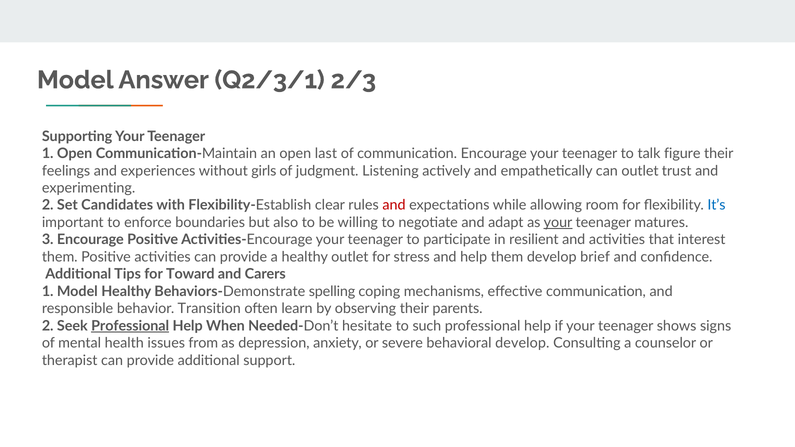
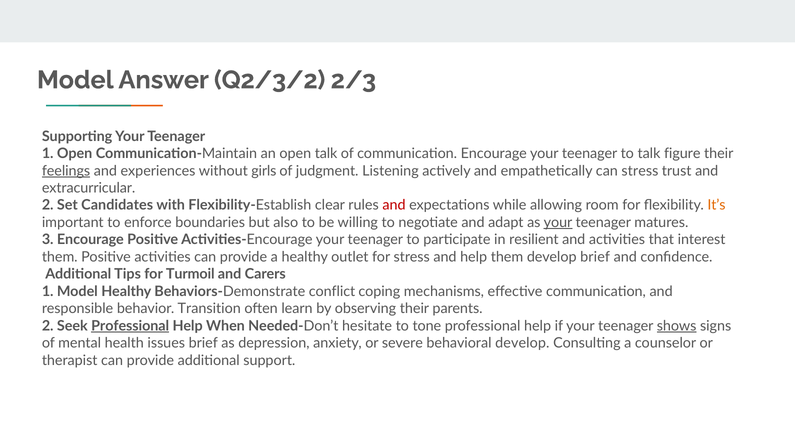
Q2/3/1: Q2/3/1 -> Q2/3/2 (270, 80)
open last: last -> talk (326, 154)
feelings underline: none -> present (66, 171)
can outlet: outlet -> stress (640, 171)
experimenting: experimenting -> extracurricular (89, 188)
It’s colour: blue -> orange (716, 205)
Toward: Toward -> Turmoil (190, 274)
spelling: spelling -> conflict (332, 292)
such: such -> tone (427, 326)
shows underline: none -> present (677, 326)
issues from: from -> brief (203, 343)
